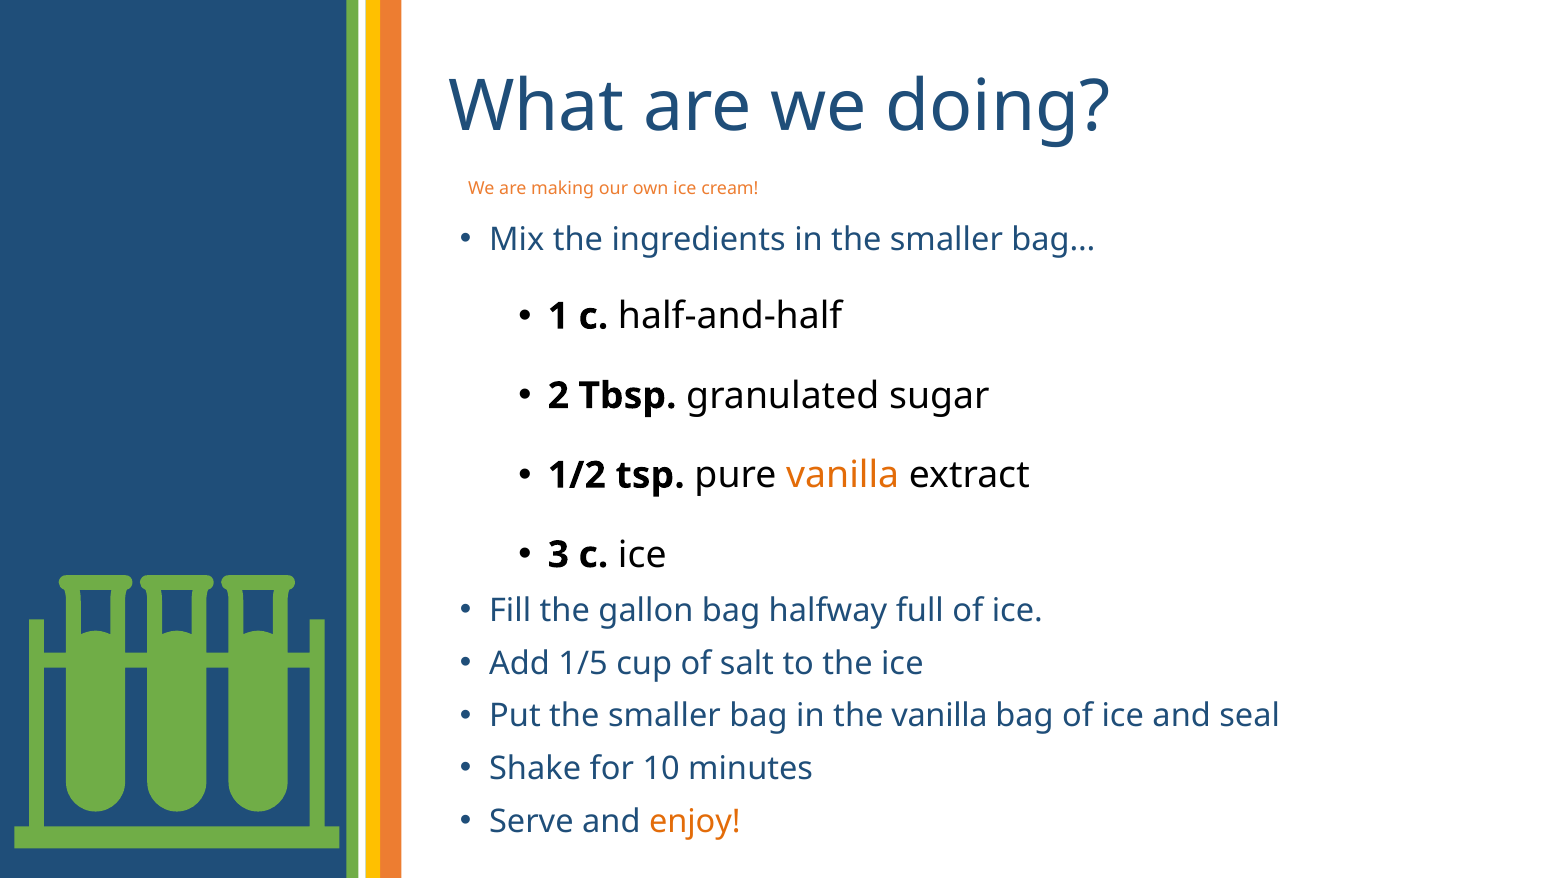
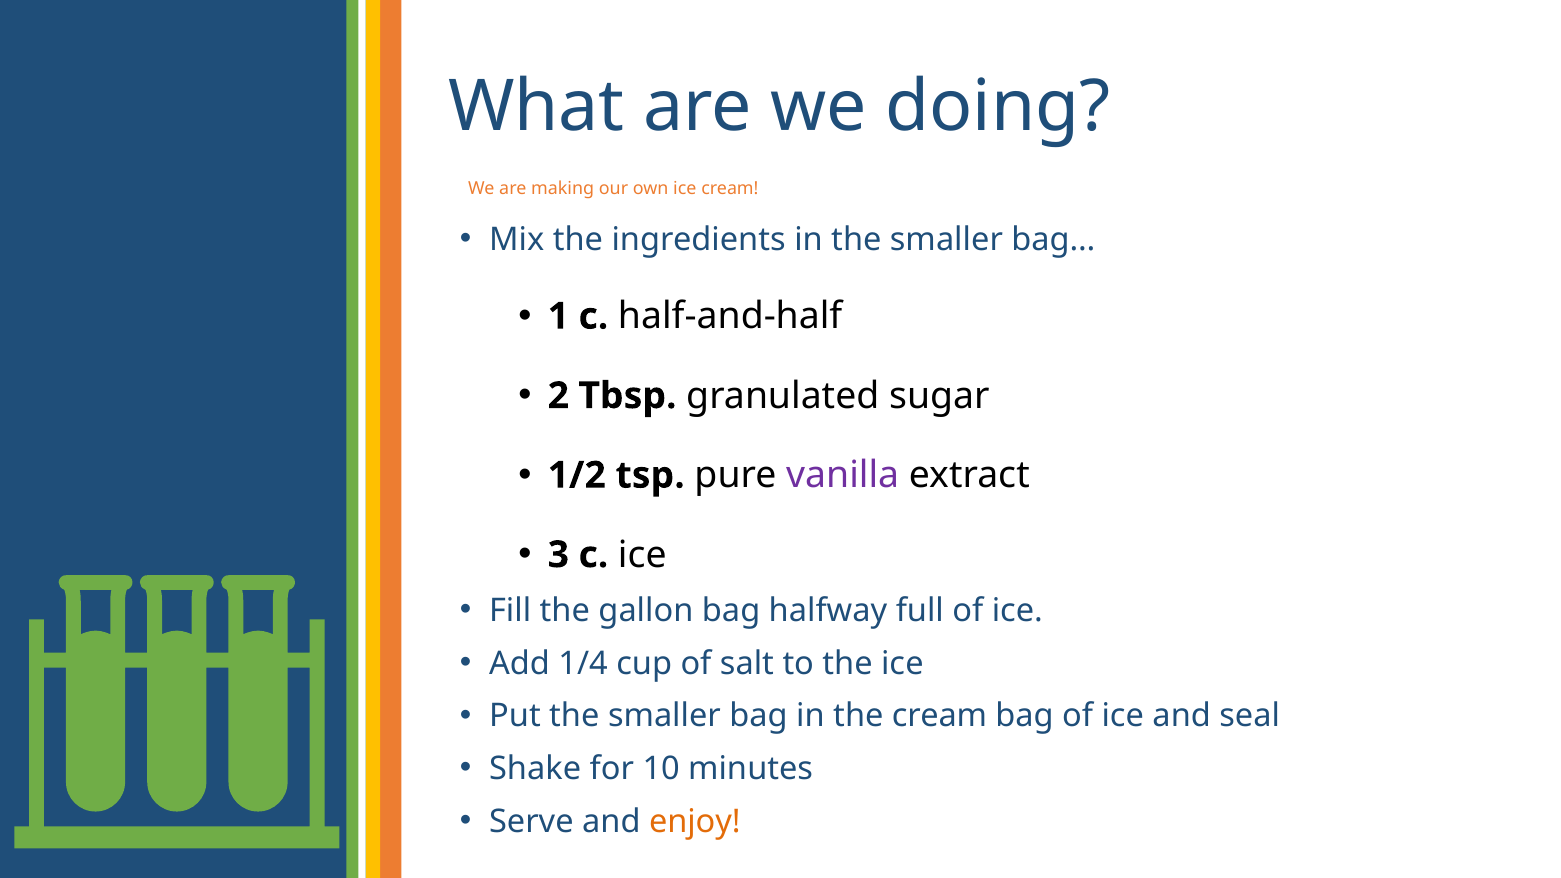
vanilla colour: orange -> purple (843, 475)
1/5: 1/5 -> 1/4 (583, 663)
the vanilla: vanilla -> cream (939, 716)
